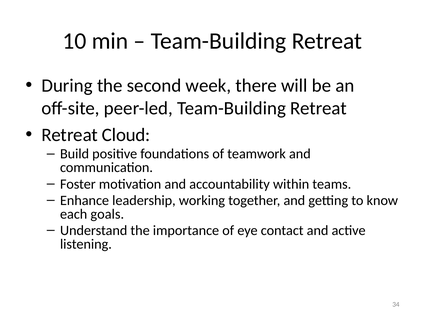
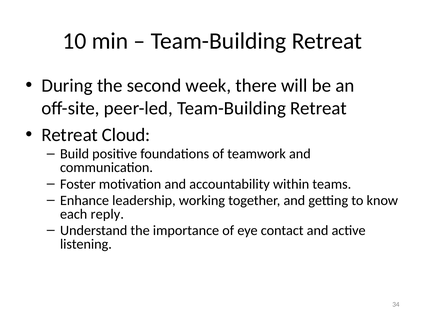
goals: goals -> reply (107, 214)
